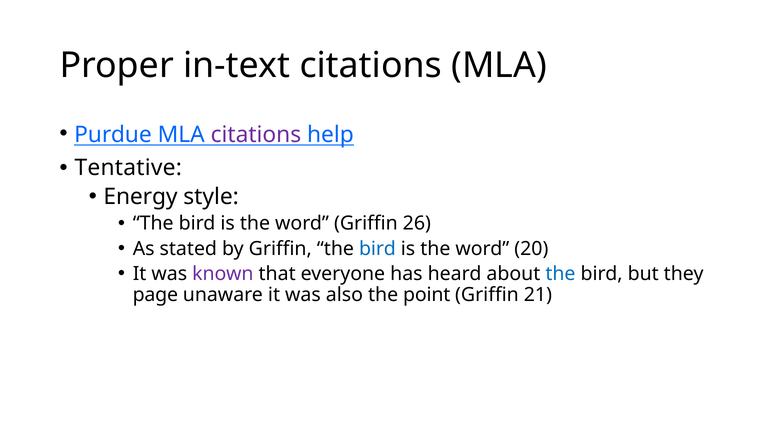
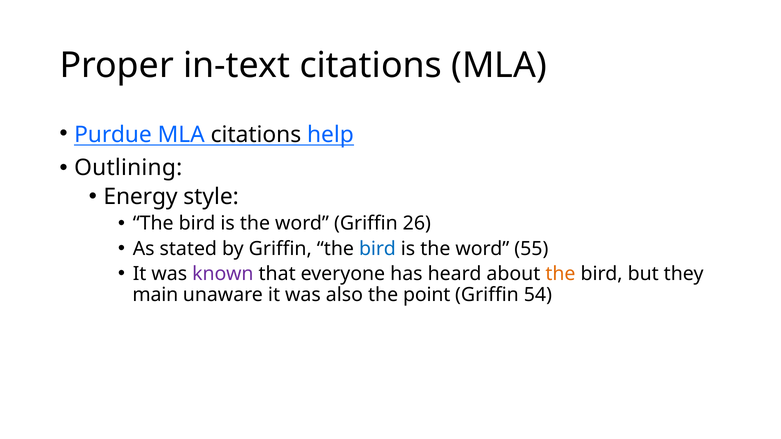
citations colour: purple -> black (256, 135)
Tentative: Tentative -> Outlining (128, 168)
20: 20 -> 55 (531, 249)
the colour: blue -> orange (560, 274)
page: page -> main (155, 295)
21: 21 -> 54 (538, 295)
